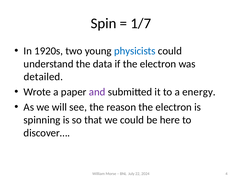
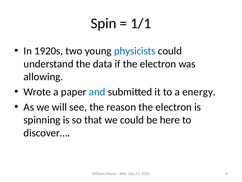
1/7: 1/7 -> 1/1 (141, 23)
detailed: detailed -> allowing (43, 77)
and colour: purple -> blue (97, 92)
